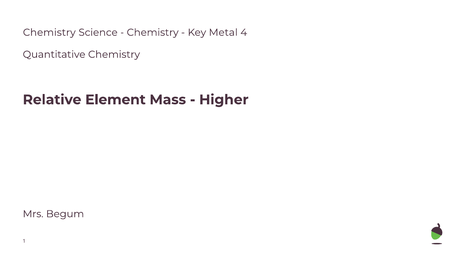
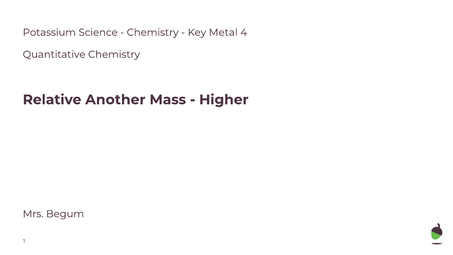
Chemistry: Chemistry -> Potassium (49, 32)
Element: Element -> Another (115, 100)
